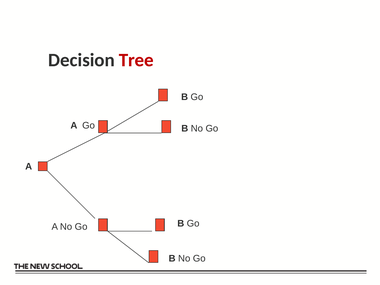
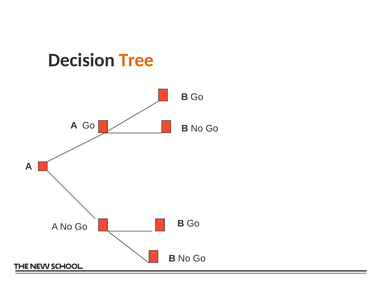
Tree colour: red -> orange (136, 60)
